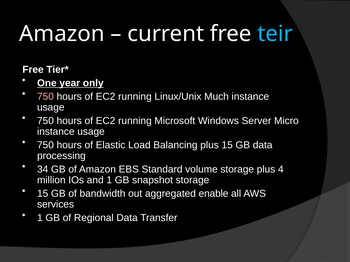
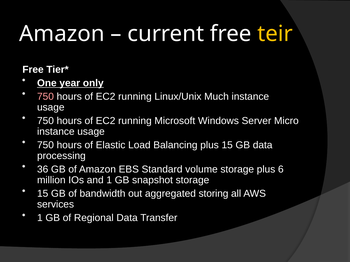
teir colour: light blue -> yellow (275, 34)
34: 34 -> 36 (43, 170)
4: 4 -> 6 (281, 170)
enable: enable -> storing (214, 194)
